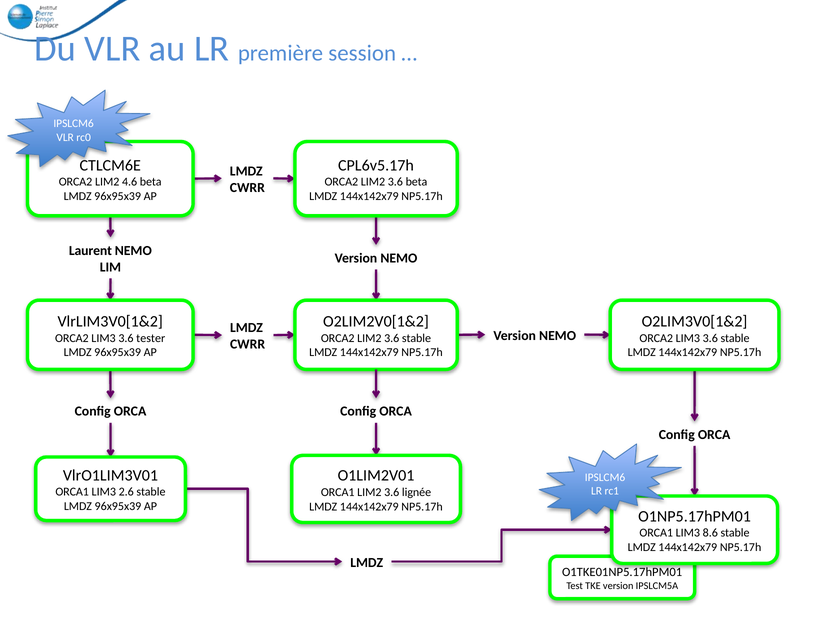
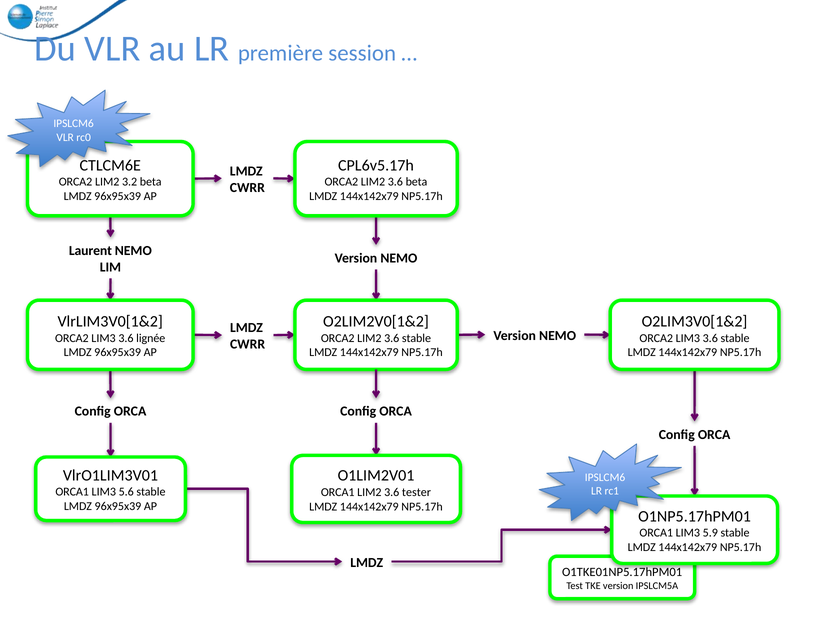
4.6: 4.6 -> 3.2 (130, 182)
tester: tester -> lignée (151, 338)
2.6: 2.6 -> 5.6 (126, 492)
lignée: lignée -> tester (417, 492)
8.6: 8.6 -> 5.9 (710, 533)
